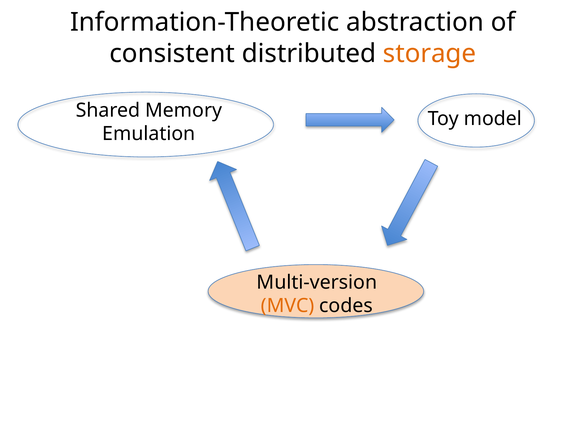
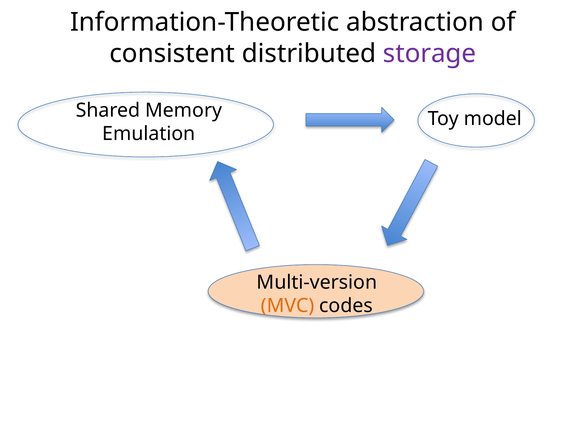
storage colour: orange -> purple (430, 53)
